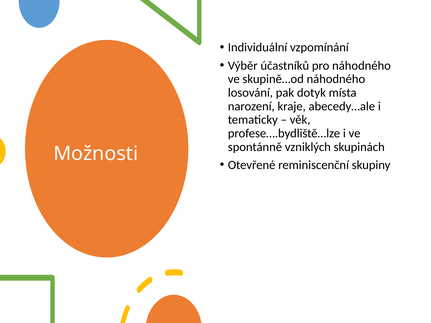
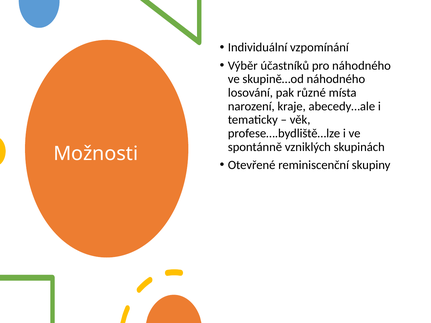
dotyk: dotyk -> různé (311, 93)
